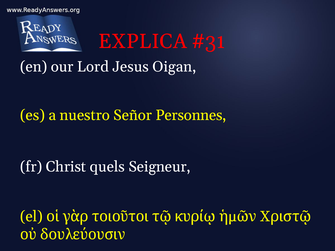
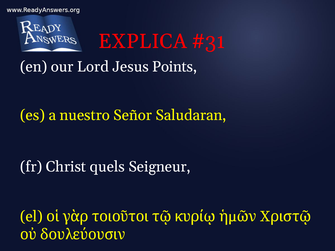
Oigan: Oigan -> Points (175, 67)
Personnes: Personnes -> Saludaran (191, 115)
